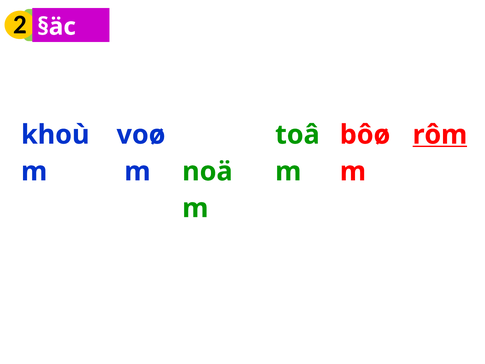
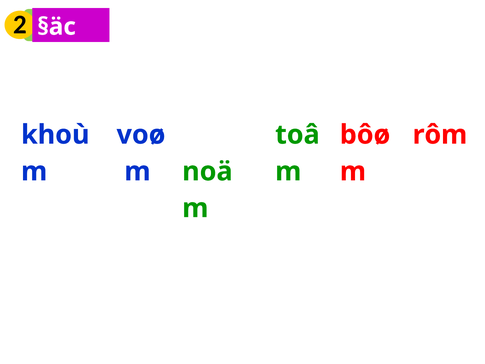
rôm underline: present -> none (440, 135)
